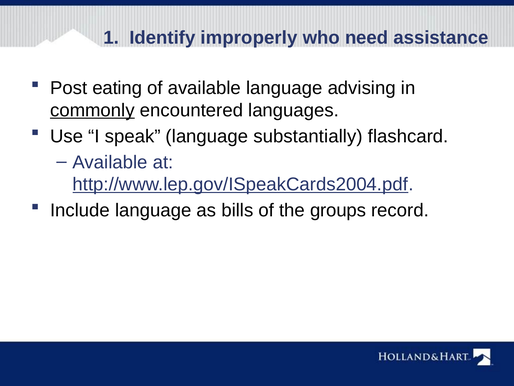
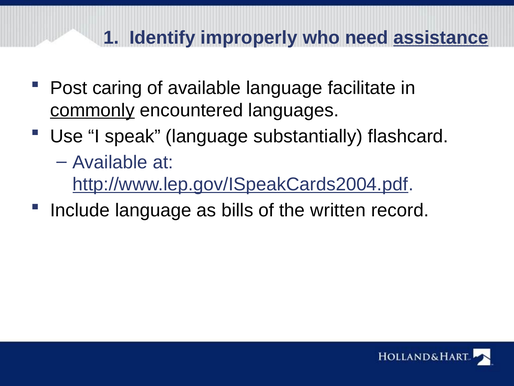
assistance underline: none -> present (441, 38)
eating: eating -> caring (117, 88)
advising: advising -> facilitate (362, 88)
groups: groups -> written (338, 210)
